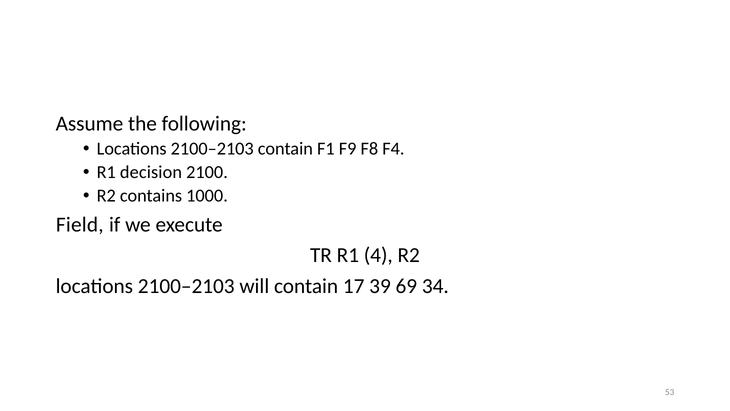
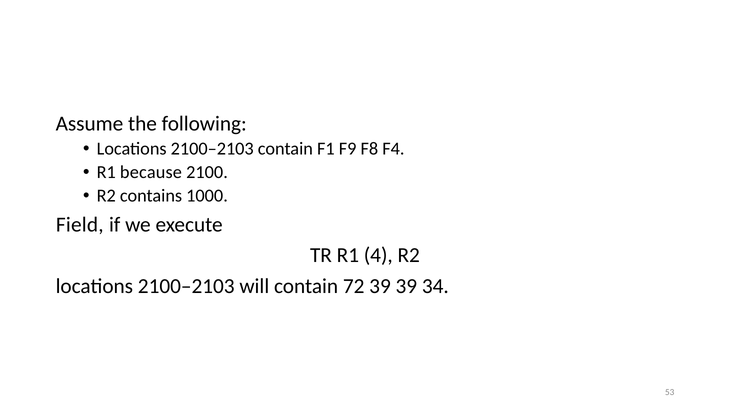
decision: decision -> because (151, 172)
17: 17 -> 72 (354, 286)
39 69: 69 -> 39 (406, 286)
